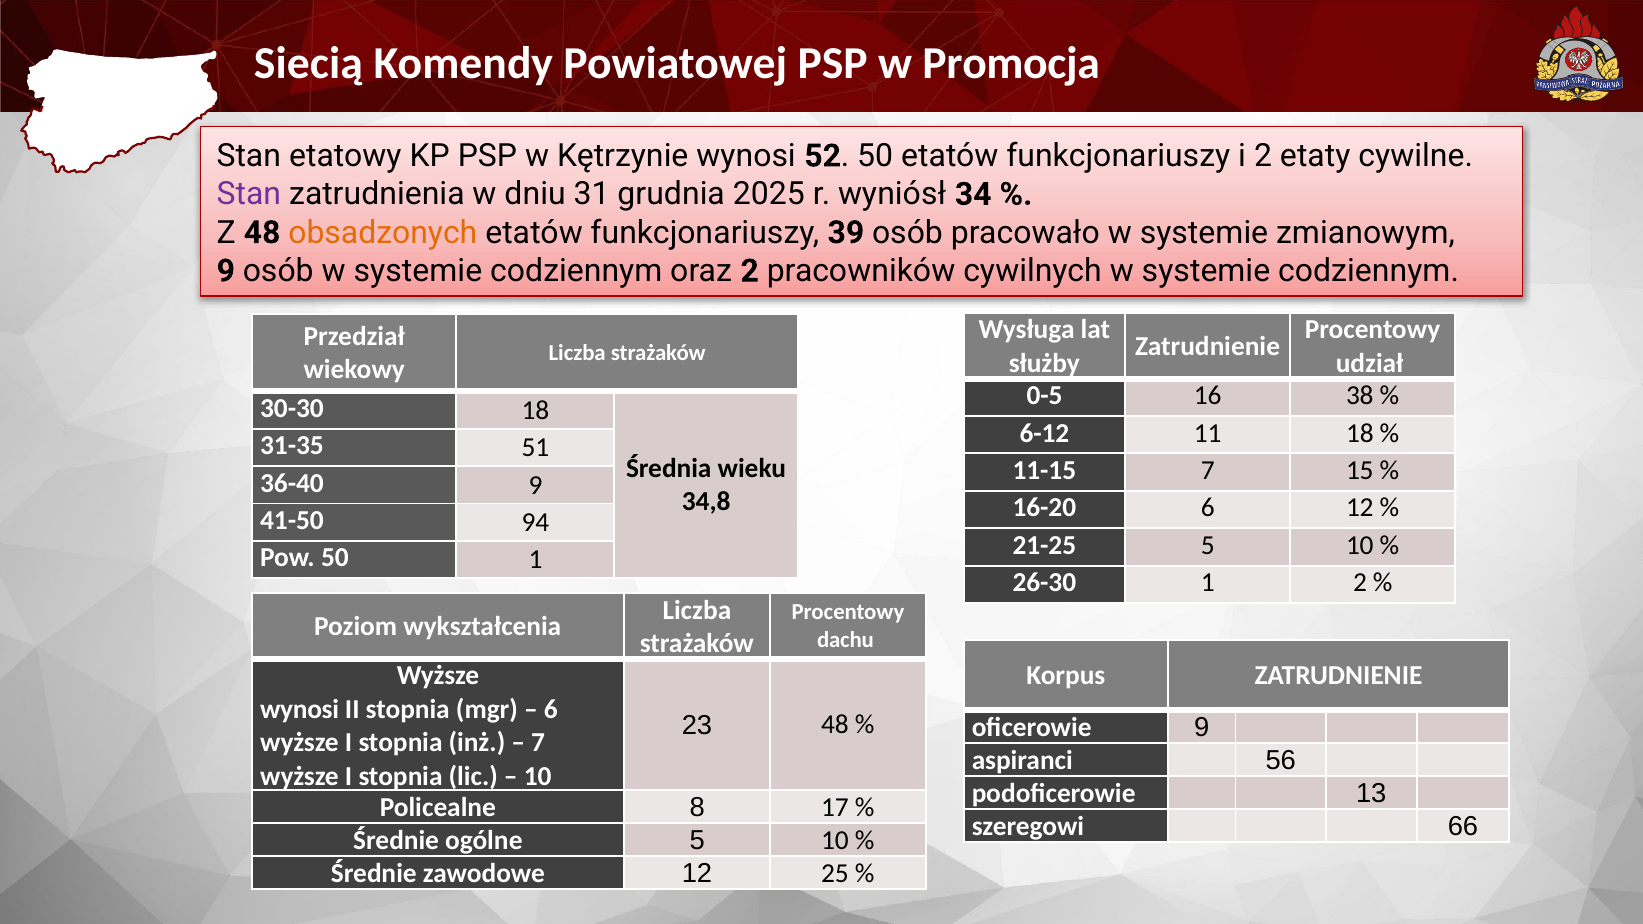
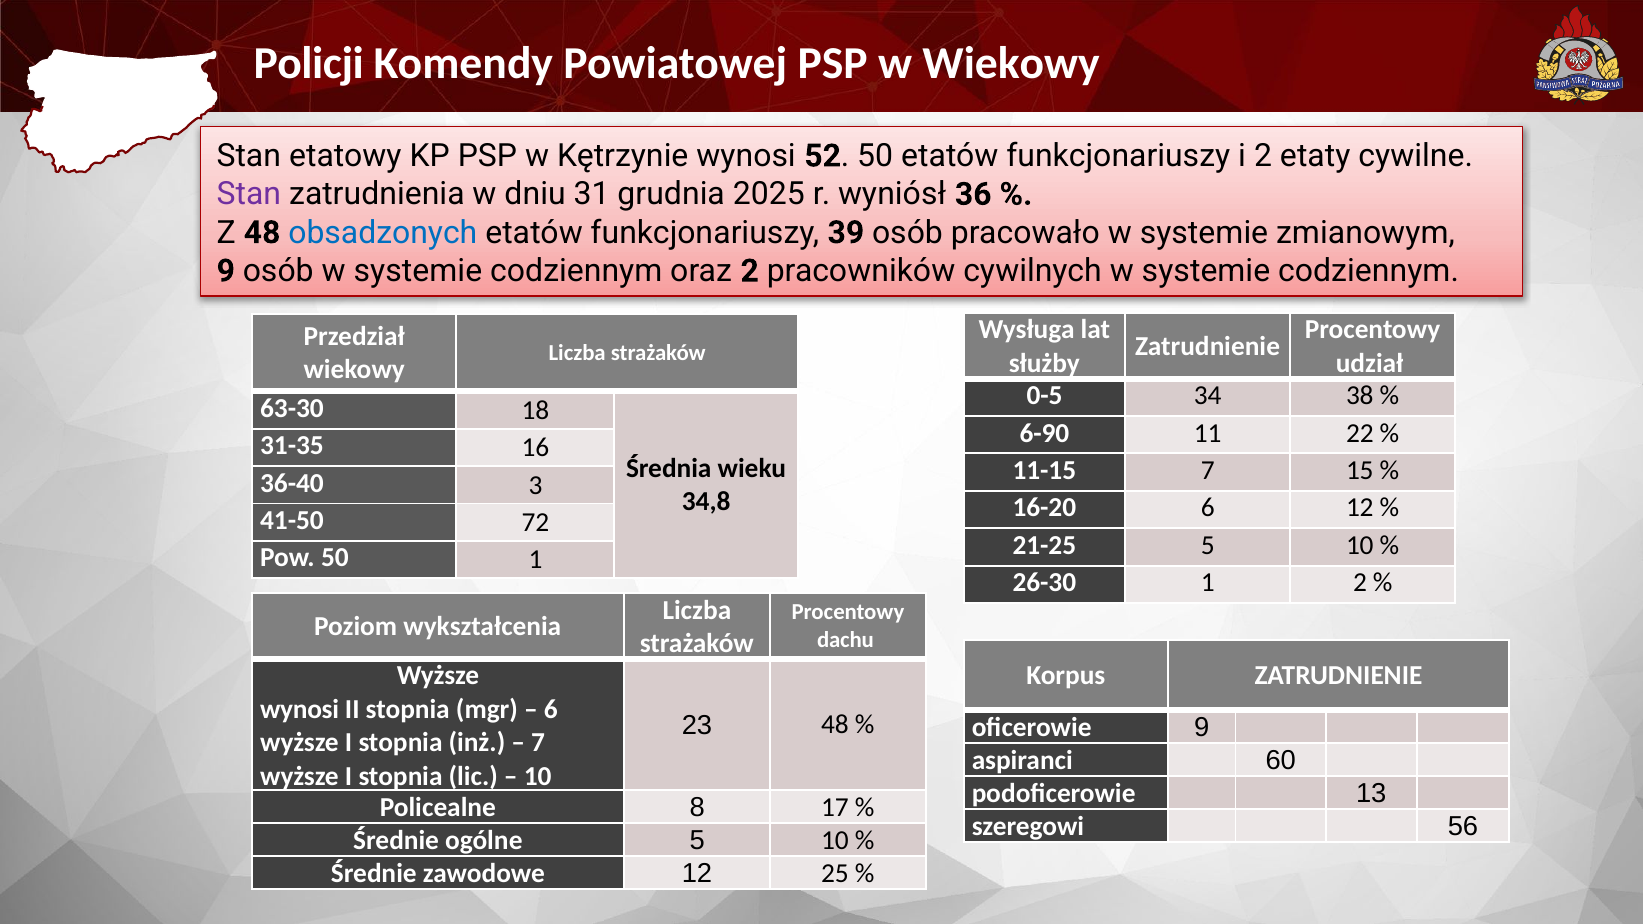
Siecią: Siecią -> Policji (309, 63)
w Promocja: Promocja -> Wiekowy (1011, 63)
34: 34 -> 36 (973, 194)
obsadzonych colour: orange -> blue (383, 233)
16: 16 -> 34 (1208, 396)
30-30: 30-30 -> 63-30 (292, 408)
6-12: 6-12 -> 6-90 (1044, 433)
11 18: 18 -> 22 (1360, 433)
51: 51 -> 16 (535, 448)
36-40 9: 9 -> 3 (536, 485)
94: 94 -> 72 (535, 523)
56: 56 -> 60 (1281, 760)
66: 66 -> 56 (1463, 826)
